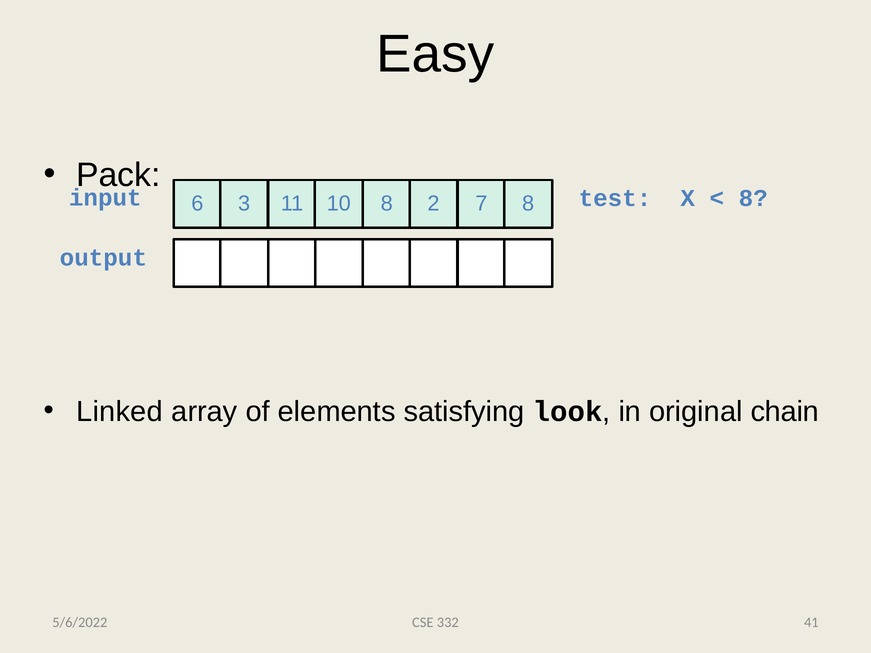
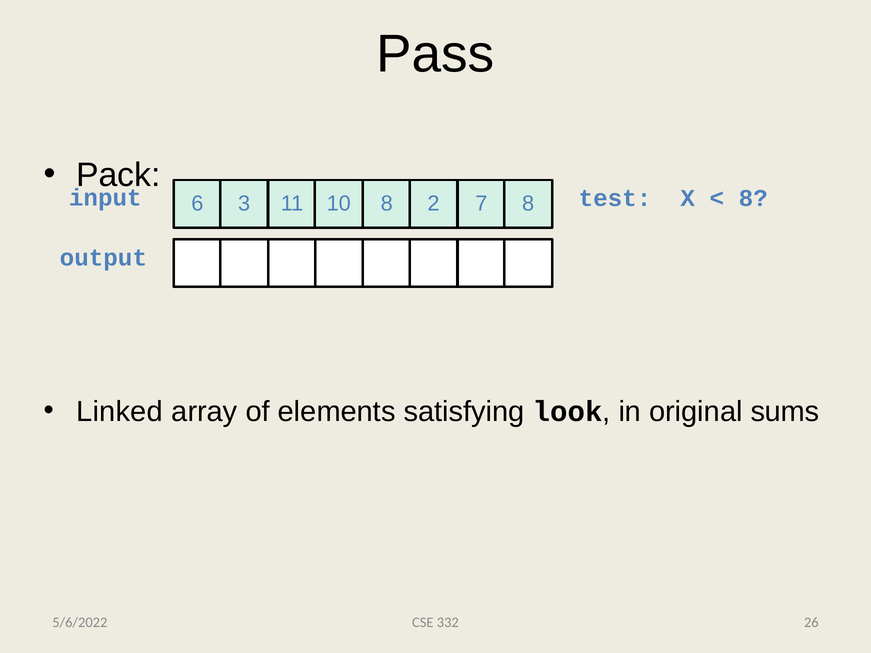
Easy: Easy -> Pass (435, 54)
chain: chain -> sums (785, 412)
41: 41 -> 26 (811, 623)
